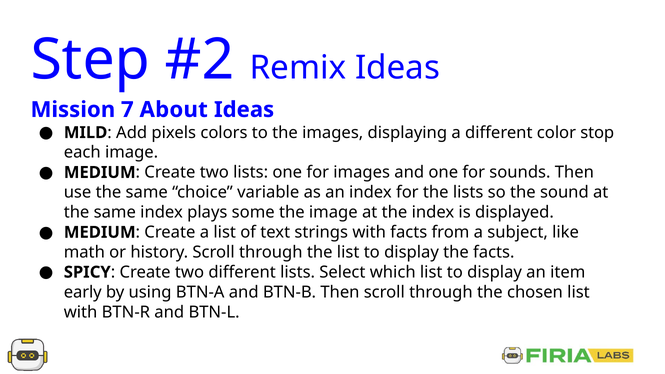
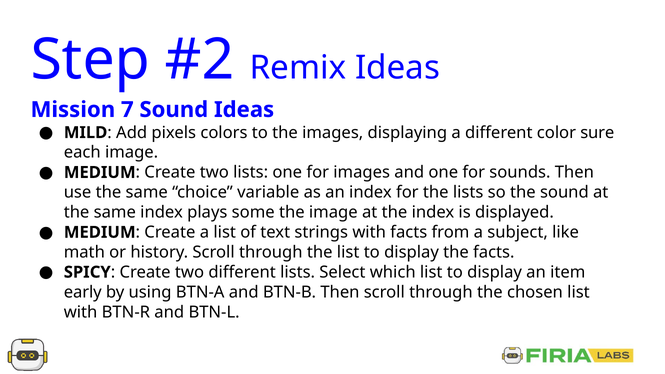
7 About: About -> Sound (174, 110)
stop: stop -> sure (597, 133)
